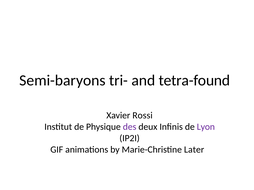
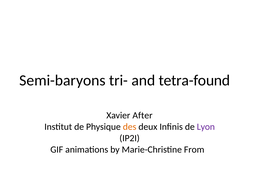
Rossi: Rossi -> After (143, 116)
des colour: purple -> orange (130, 127)
Later: Later -> From (194, 150)
